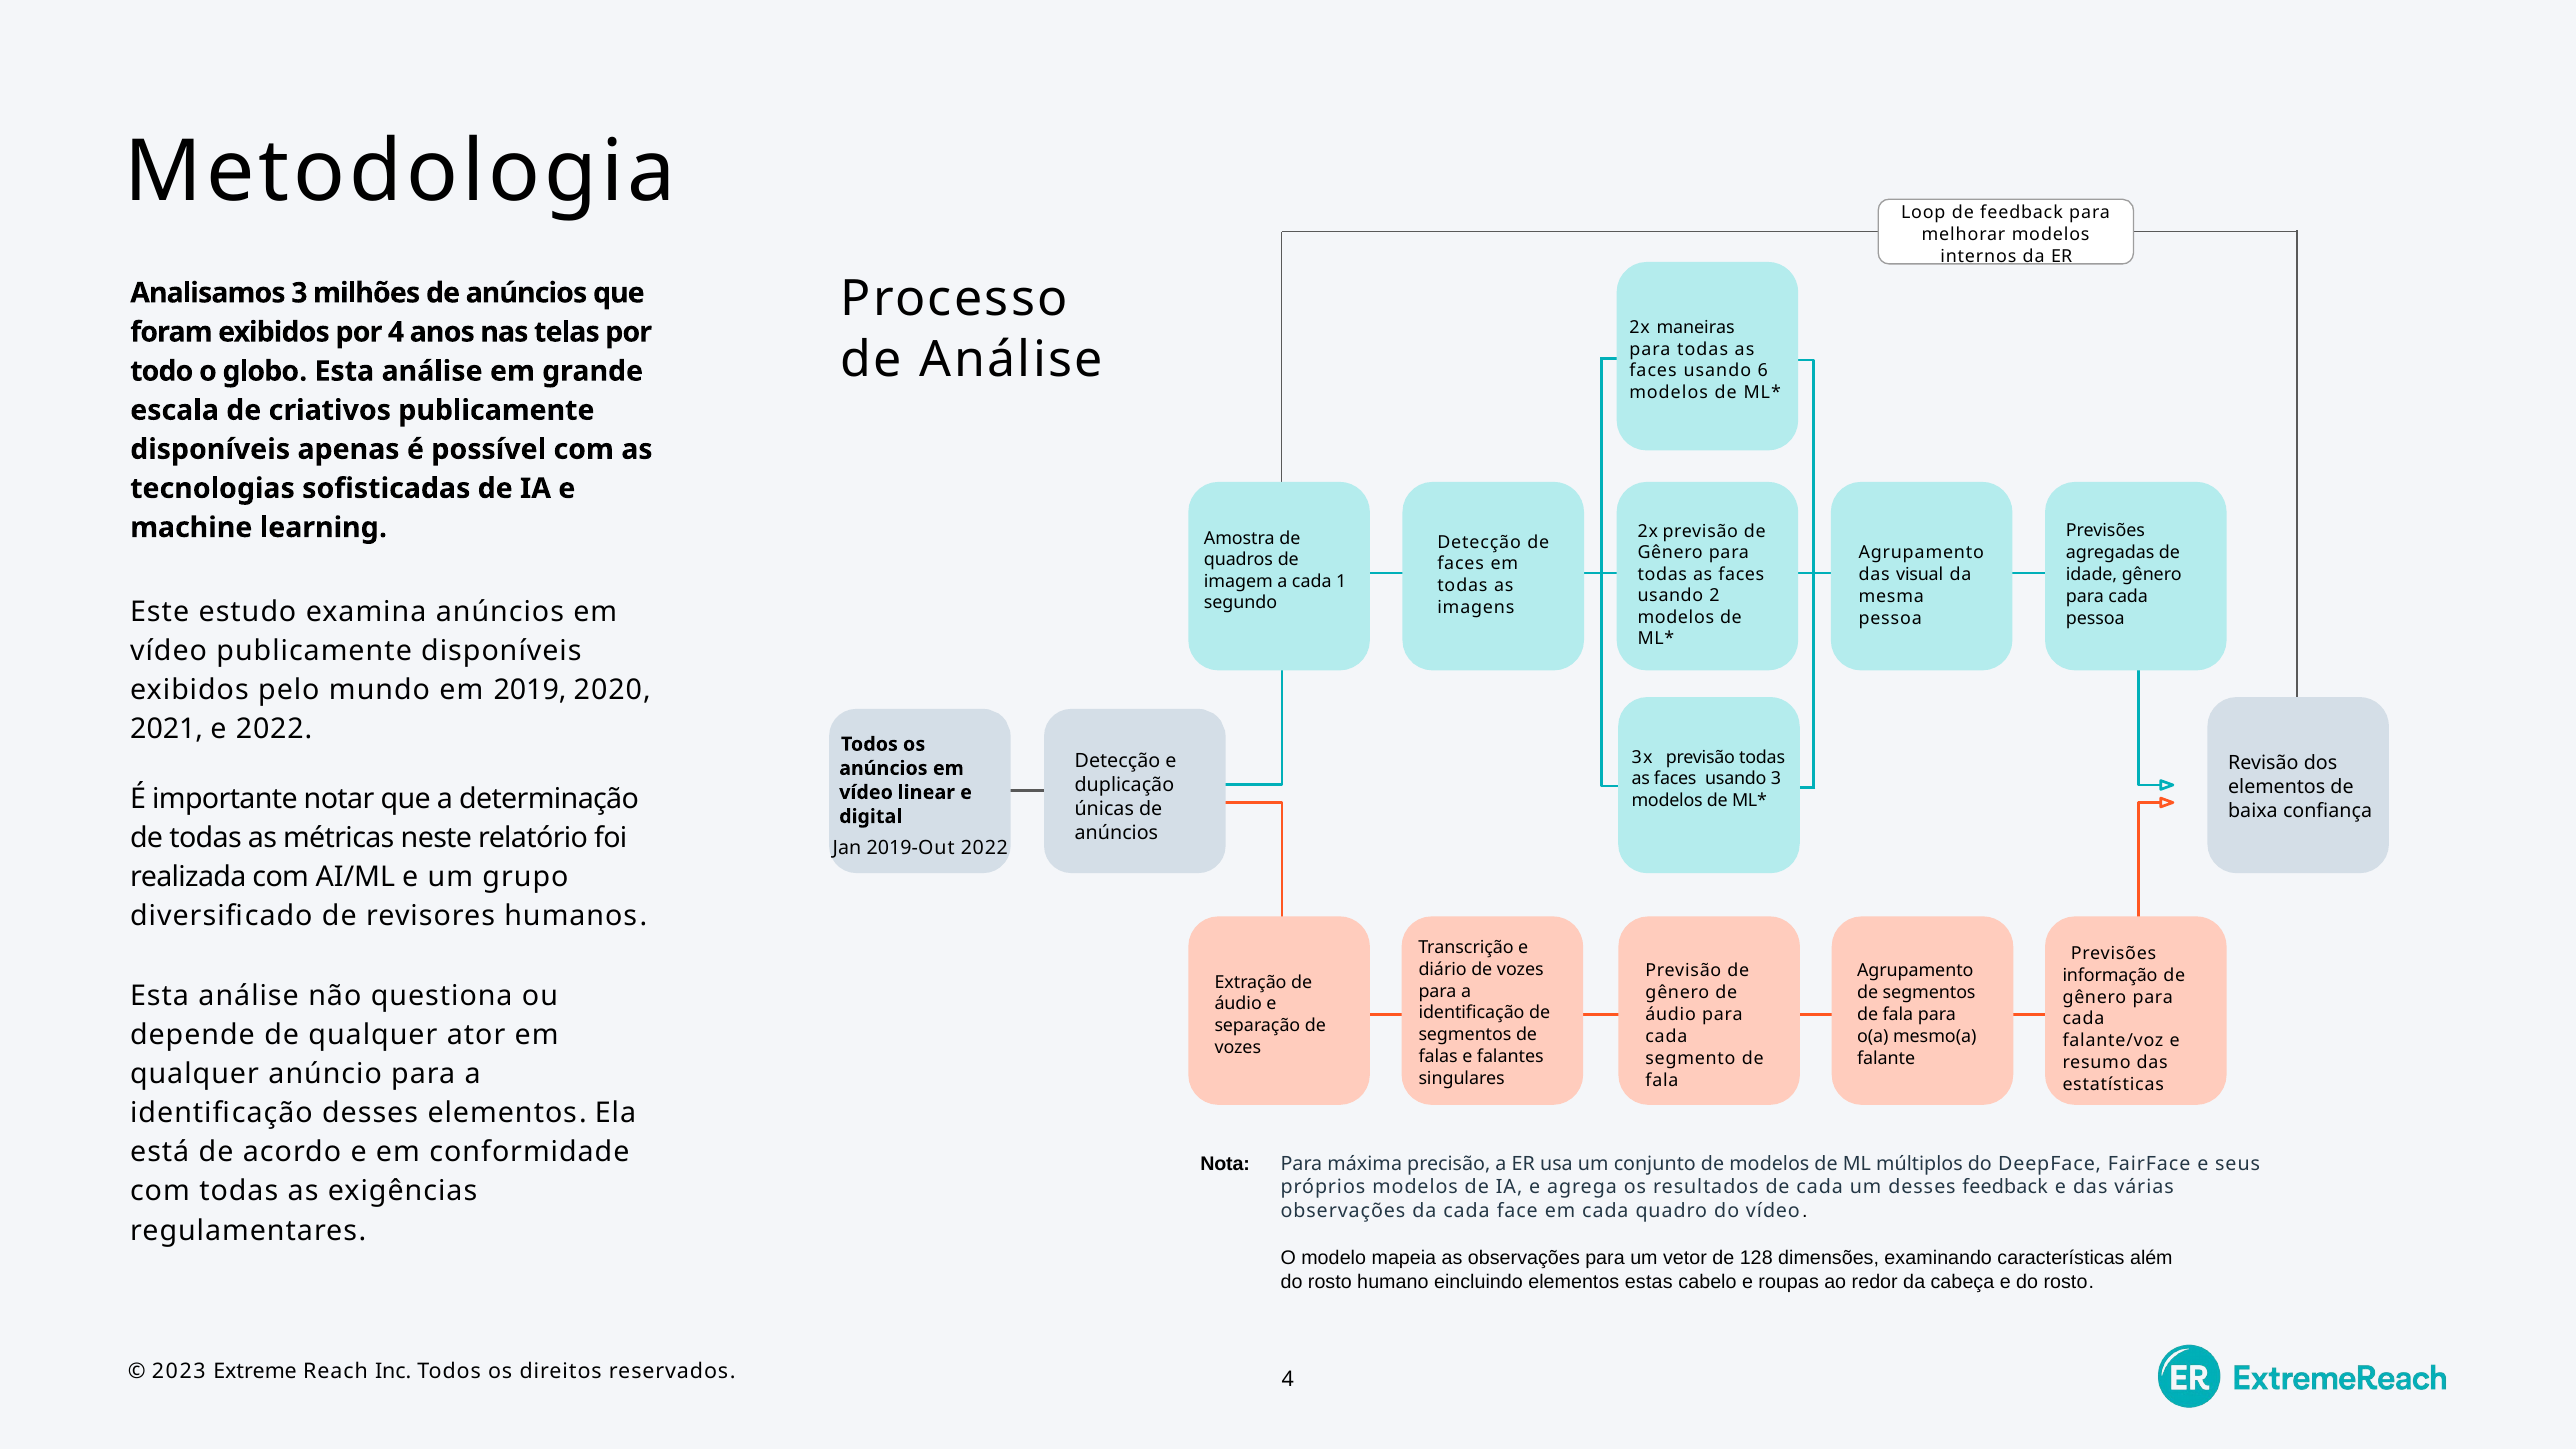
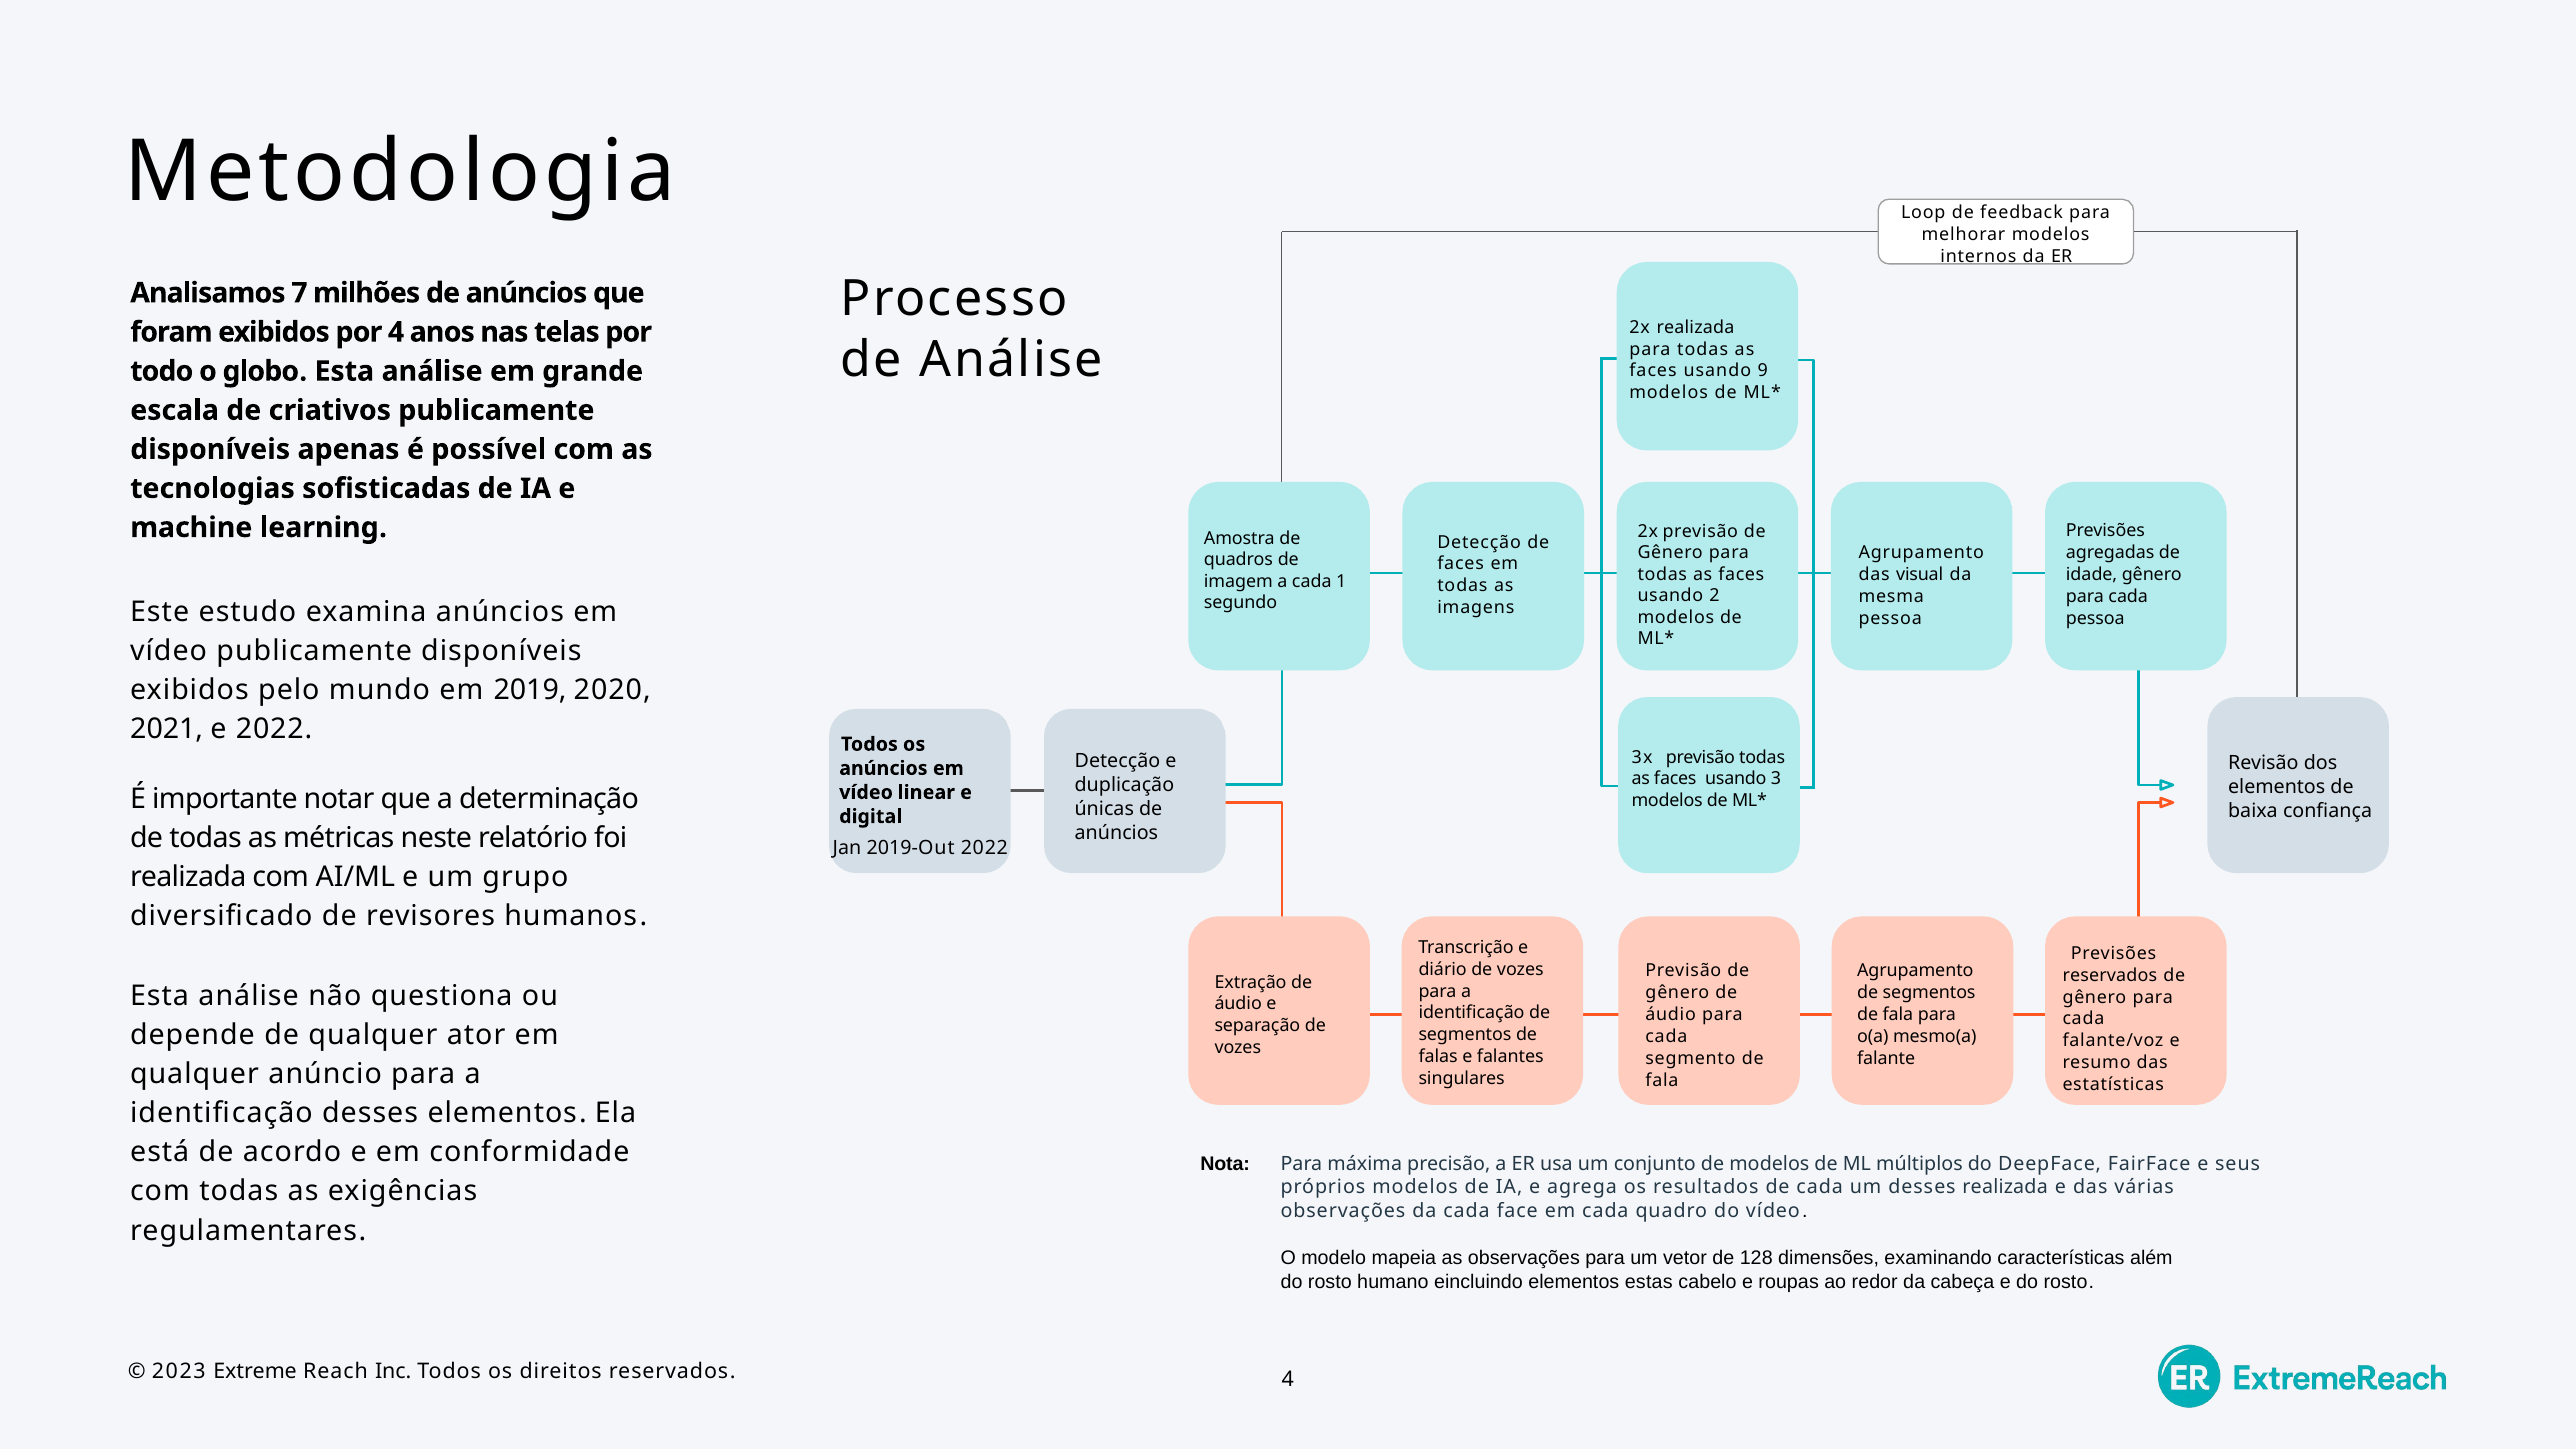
Analisamos 3: 3 -> 7 (299, 293)
2x maneiras: maneiras -> realizada (1695, 328)
6: 6 -> 9 (1763, 371)
informação: informação -> reservados (2110, 975)
desses feedback: feedback -> realizada (2005, 1187)
